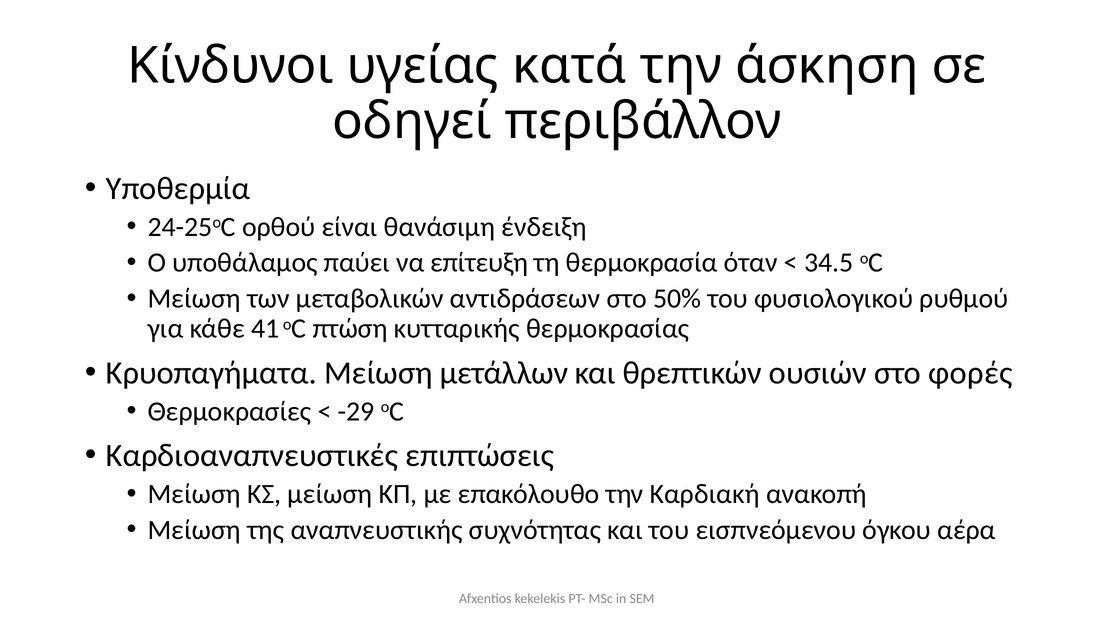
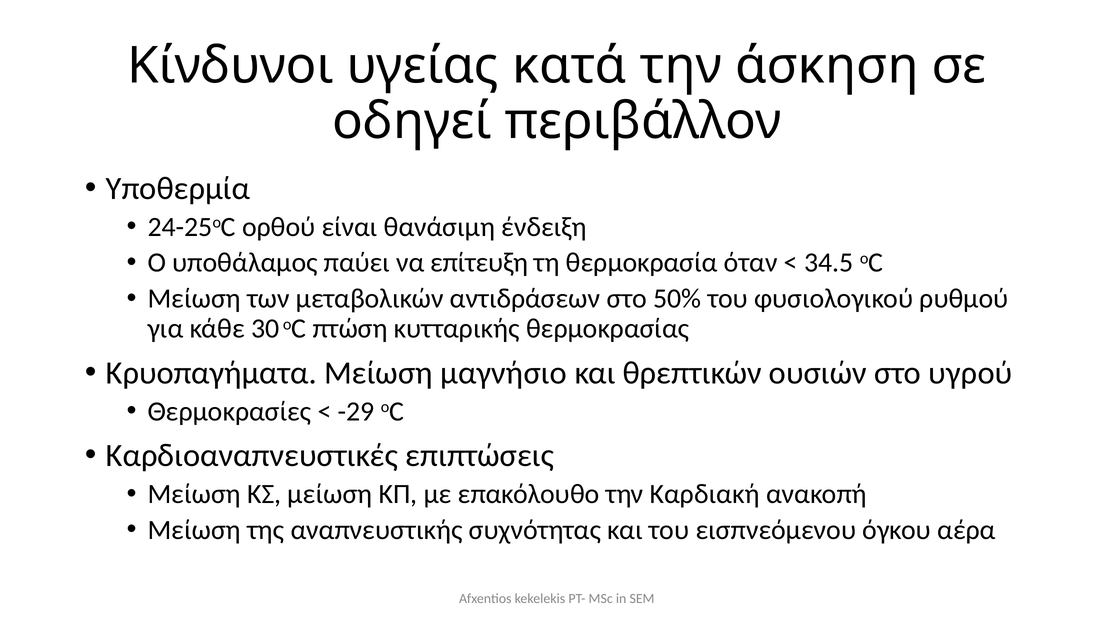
41: 41 -> 30 (265, 329)
μετάλλων: μετάλλων -> μαγνήσιο (504, 373)
φορές: φορές -> υγρού (970, 373)
